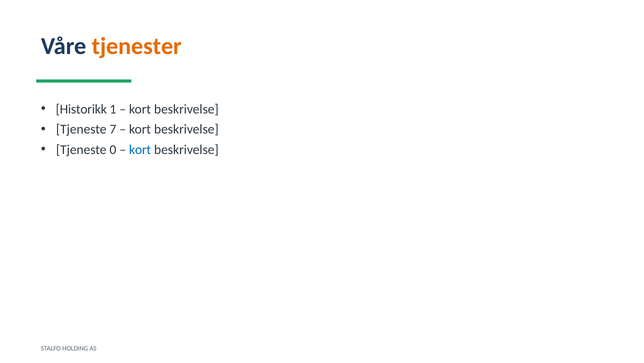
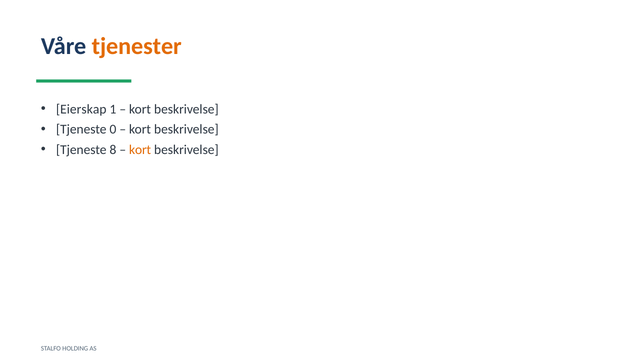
Historikk: Historikk -> Eierskap (81, 109)
7: 7 -> 0 (113, 129)
0: 0 -> 8 (113, 149)
kort colour: blue -> orange (140, 149)
